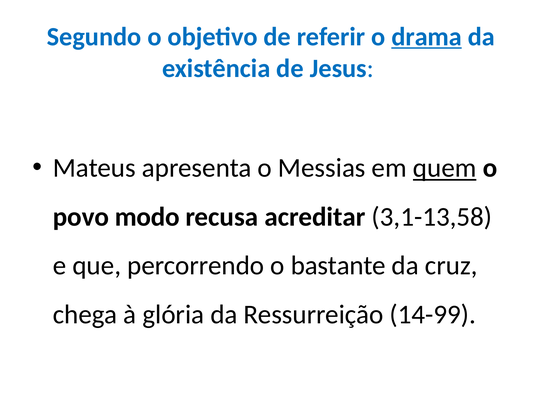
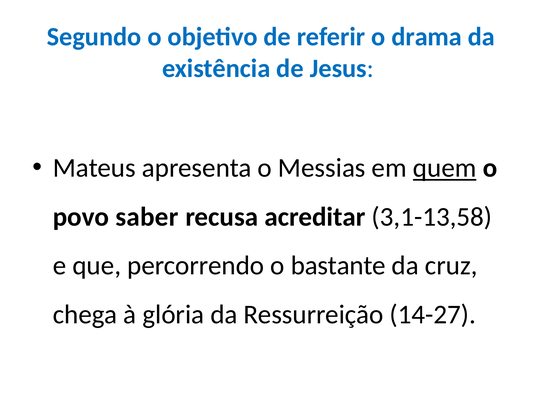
drama underline: present -> none (427, 37)
modo: modo -> saber (147, 217)
14-99: 14-99 -> 14-27 (433, 314)
